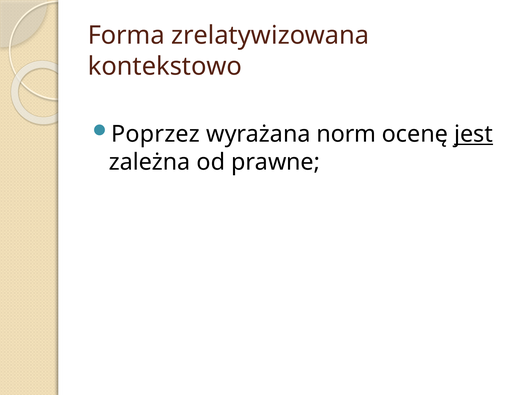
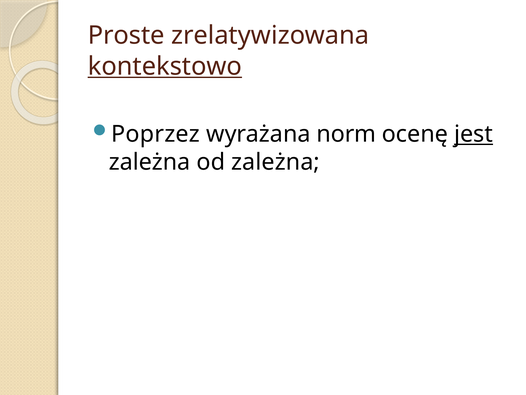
Forma: Forma -> Proste (126, 36)
kontekstowo underline: none -> present (165, 66)
od prawne: prawne -> zależna (275, 162)
